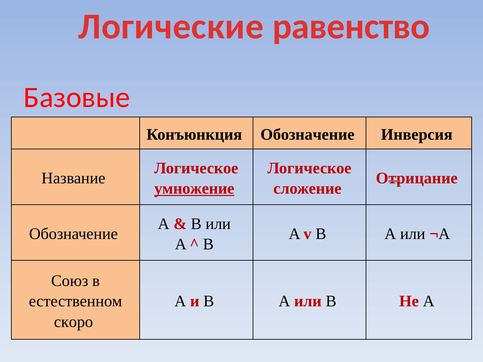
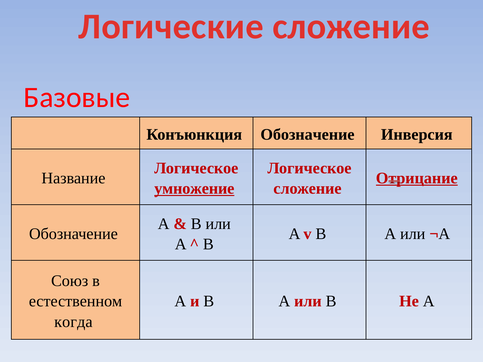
Логические равенство: равенство -> сложение (351, 27)
Отрицание underline: none -> present (417, 178)
скоро: скоро -> когда (73, 322)
